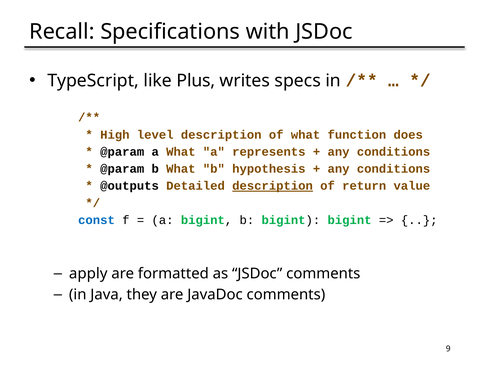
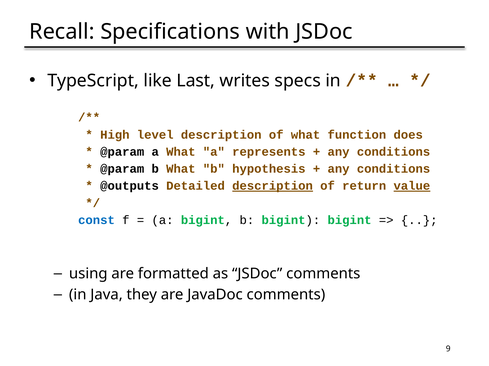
Plus: Plus -> Last (196, 81)
value underline: none -> present (412, 186)
apply: apply -> using (88, 274)
